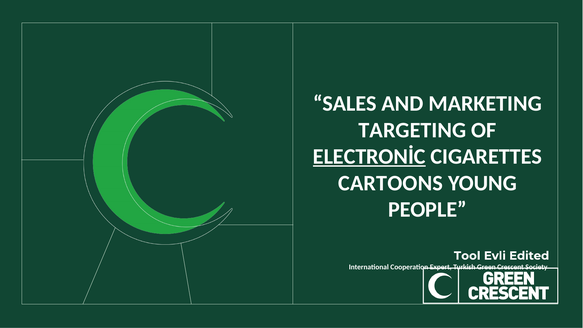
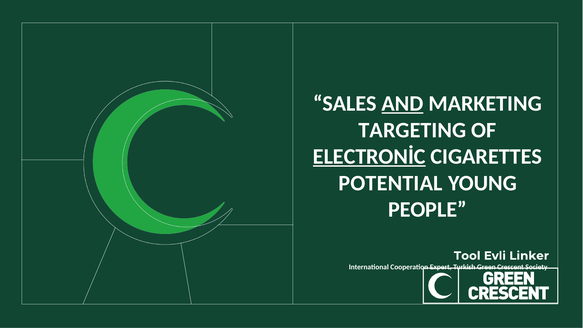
AND underline: none -> present (402, 104)
CARTOONS: CARTOONS -> POTENTIAL (391, 183)
Edited: Edited -> Linker (529, 256)
